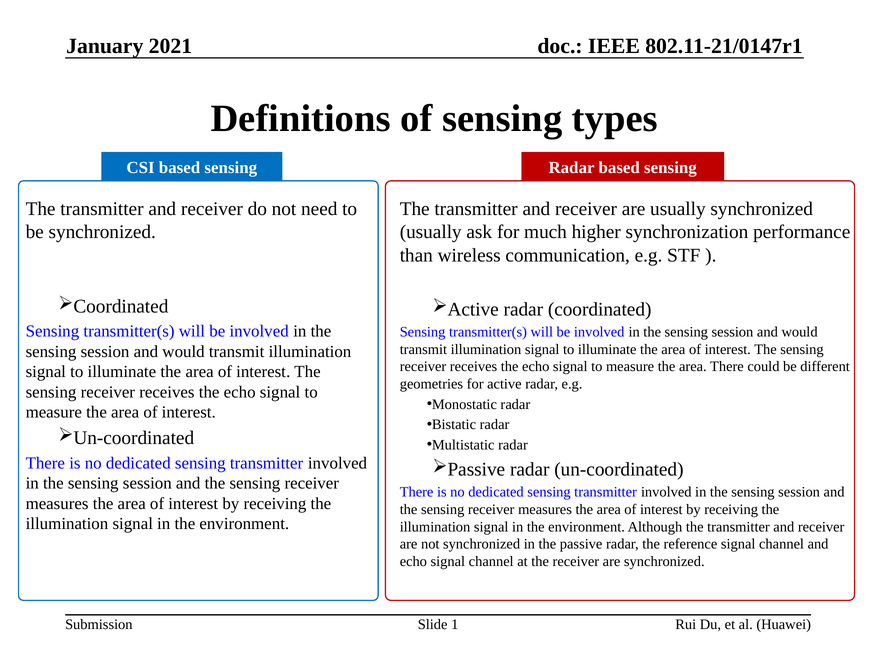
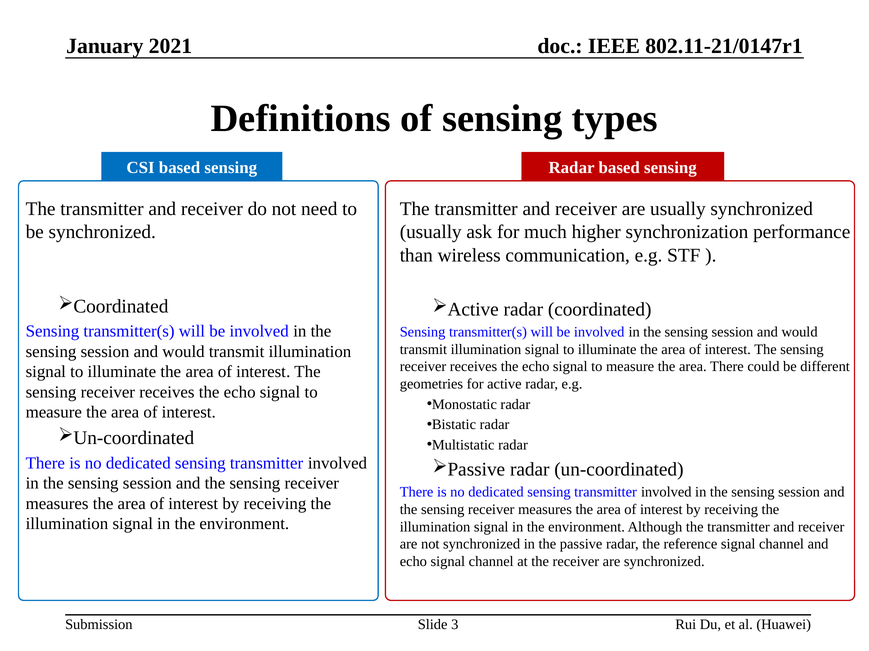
1: 1 -> 3 (455, 625)
